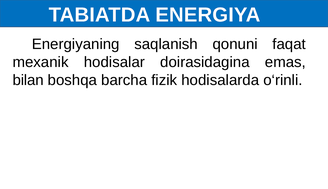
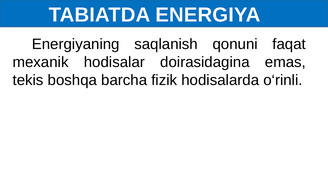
bilan: bilan -> tekis (28, 80)
